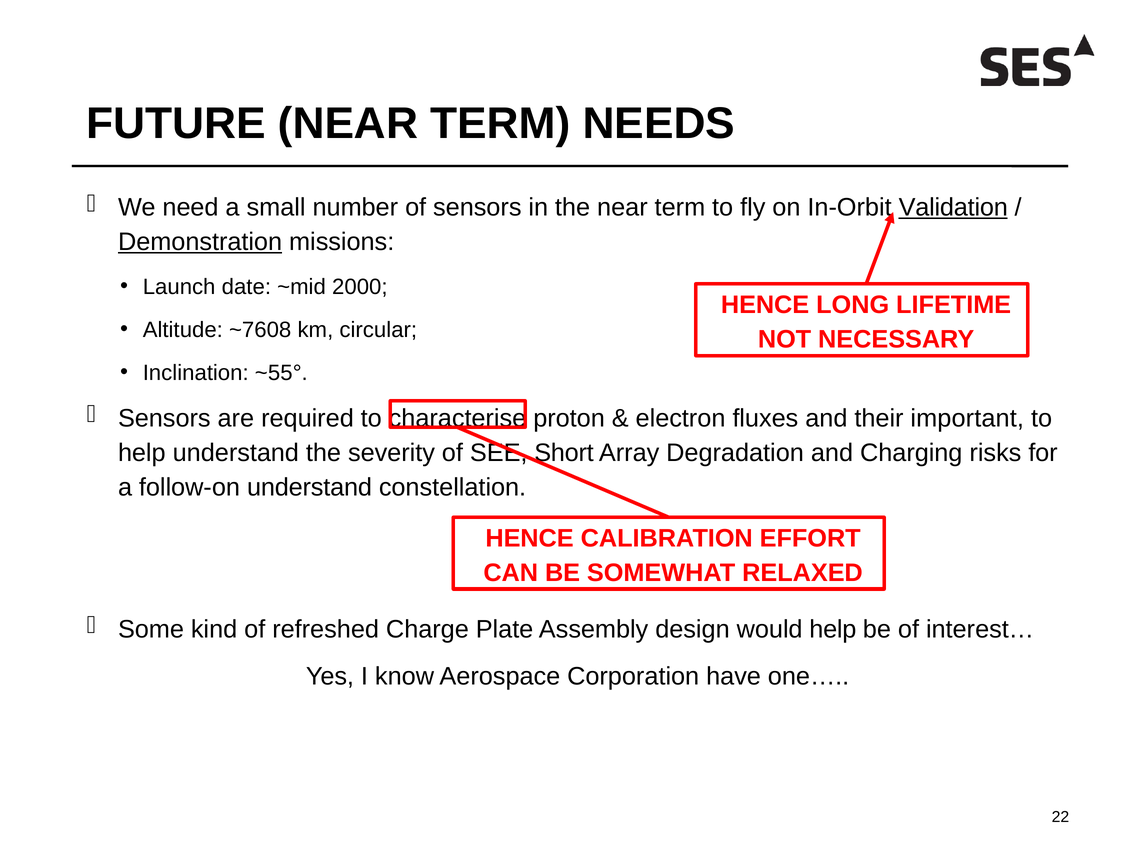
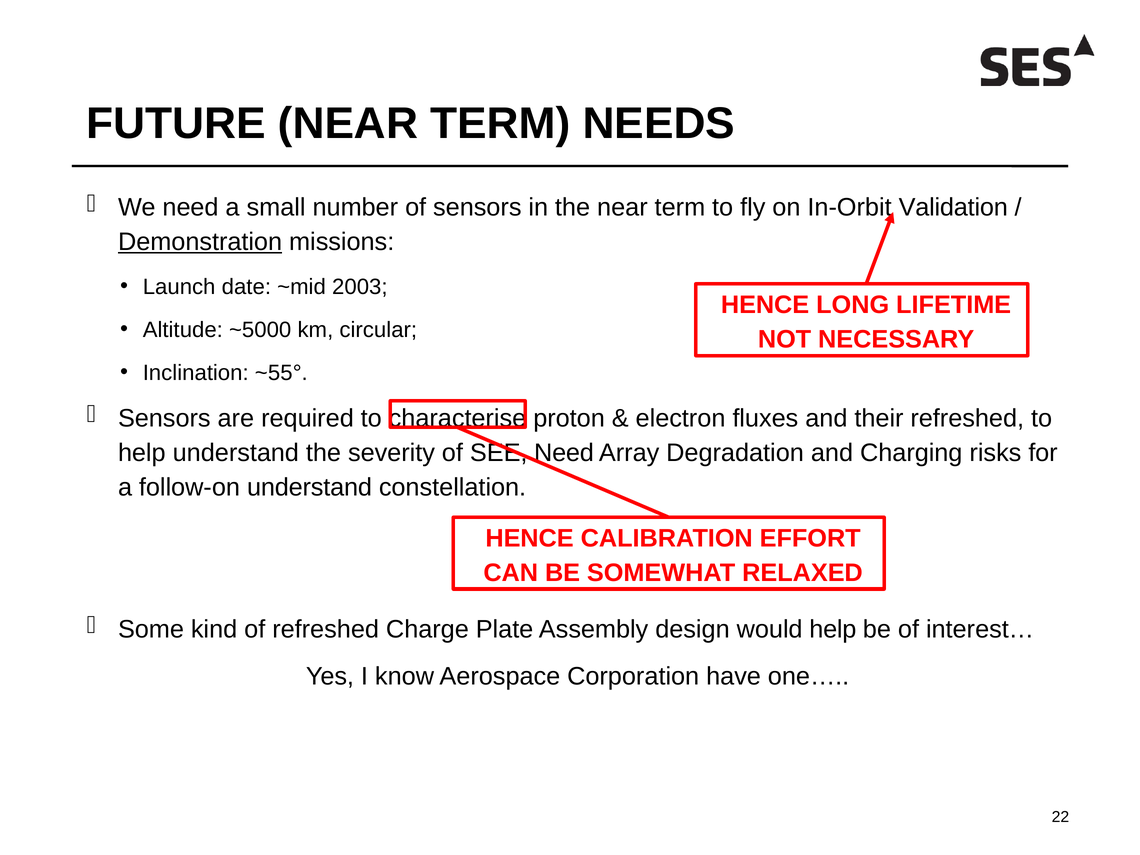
Validation underline: present -> none (953, 207)
2000: 2000 -> 2003 (360, 287)
~7608: ~7608 -> ~5000 (260, 330)
their important: important -> refreshed (967, 418)
SEE Short: Short -> Need (564, 453)
